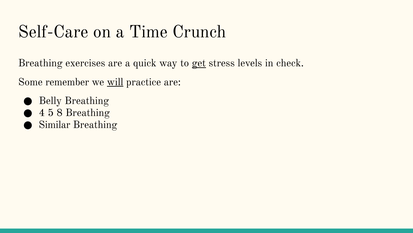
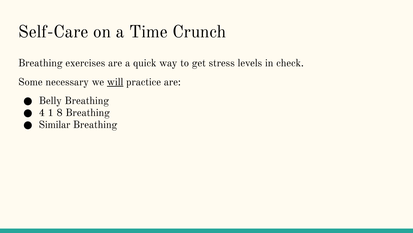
get underline: present -> none (199, 63)
remember: remember -> necessary (67, 82)
5: 5 -> 1 (51, 112)
